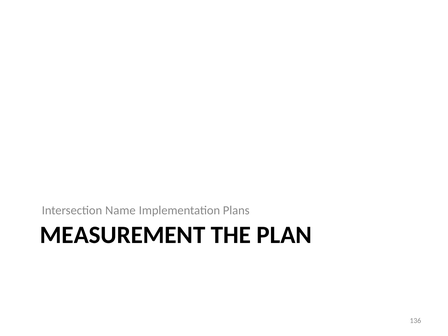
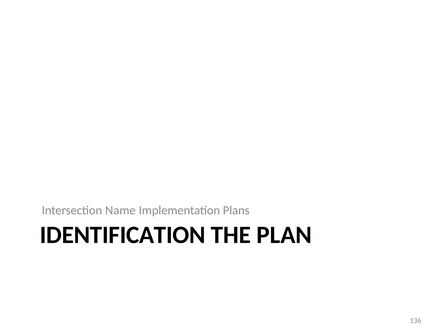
MEASUREMENT: MEASUREMENT -> IDENTIFICATION (123, 235)
